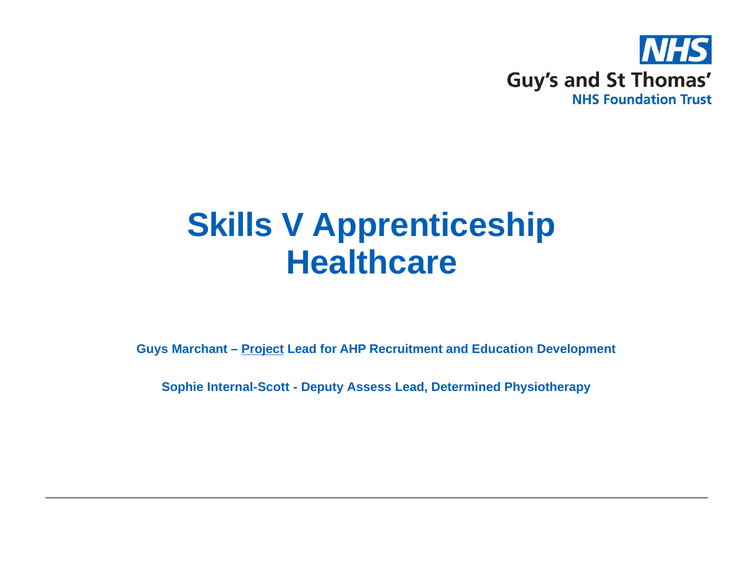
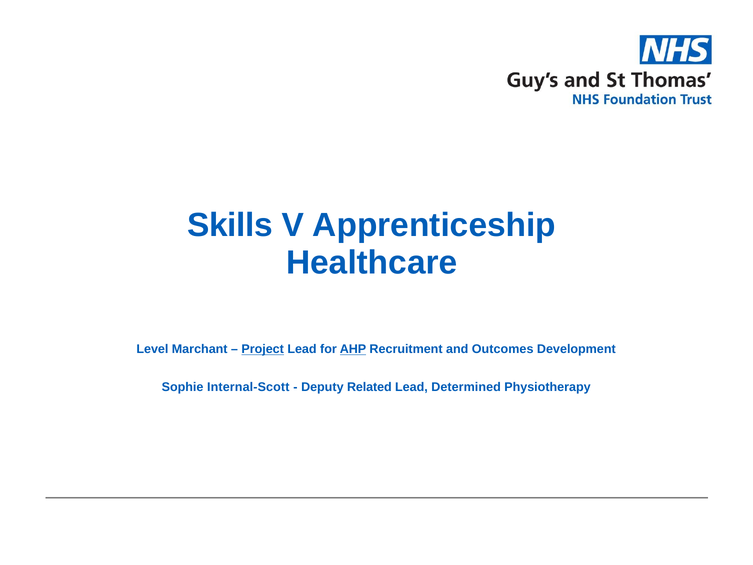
Guys: Guys -> Level (152, 349)
AHP underline: none -> present (353, 349)
Education: Education -> Outcomes (503, 349)
Assess: Assess -> Related (369, 387)
